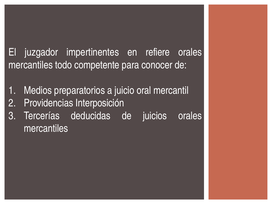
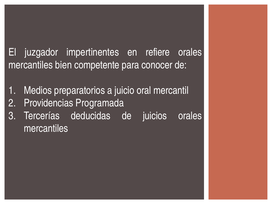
todo: todo -> bien (64, 65)
Interposición: Interposición -> Programada (100, 103)
